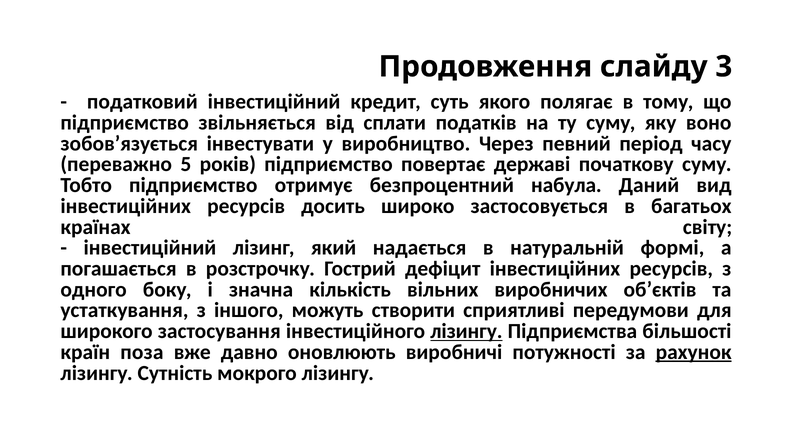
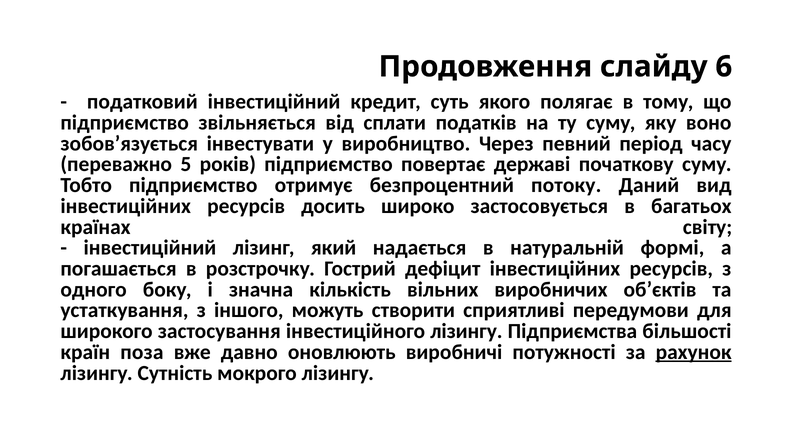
3: 3 -> 6 (724, 67)
набула: набула -> потоку (566, 185)
лізингу underline: present -> none (466, 331)
